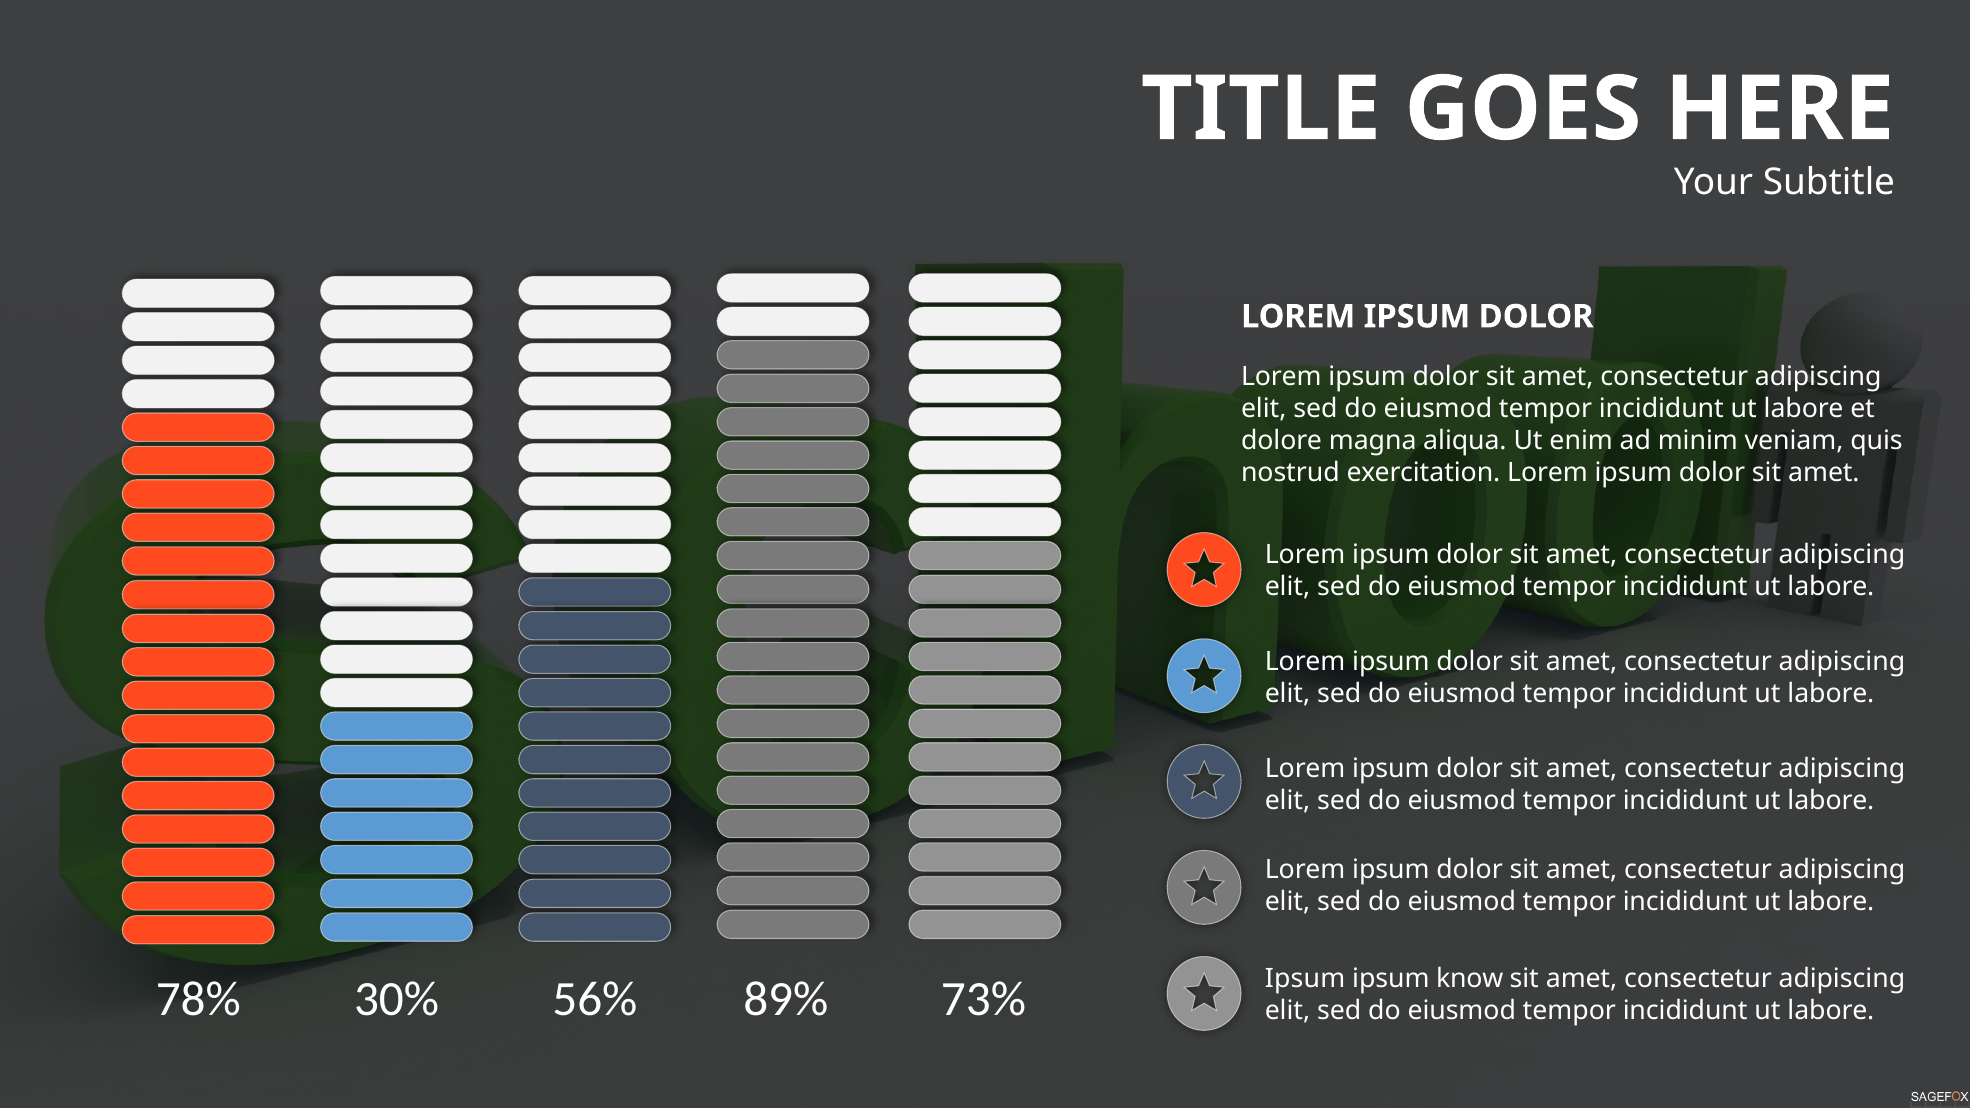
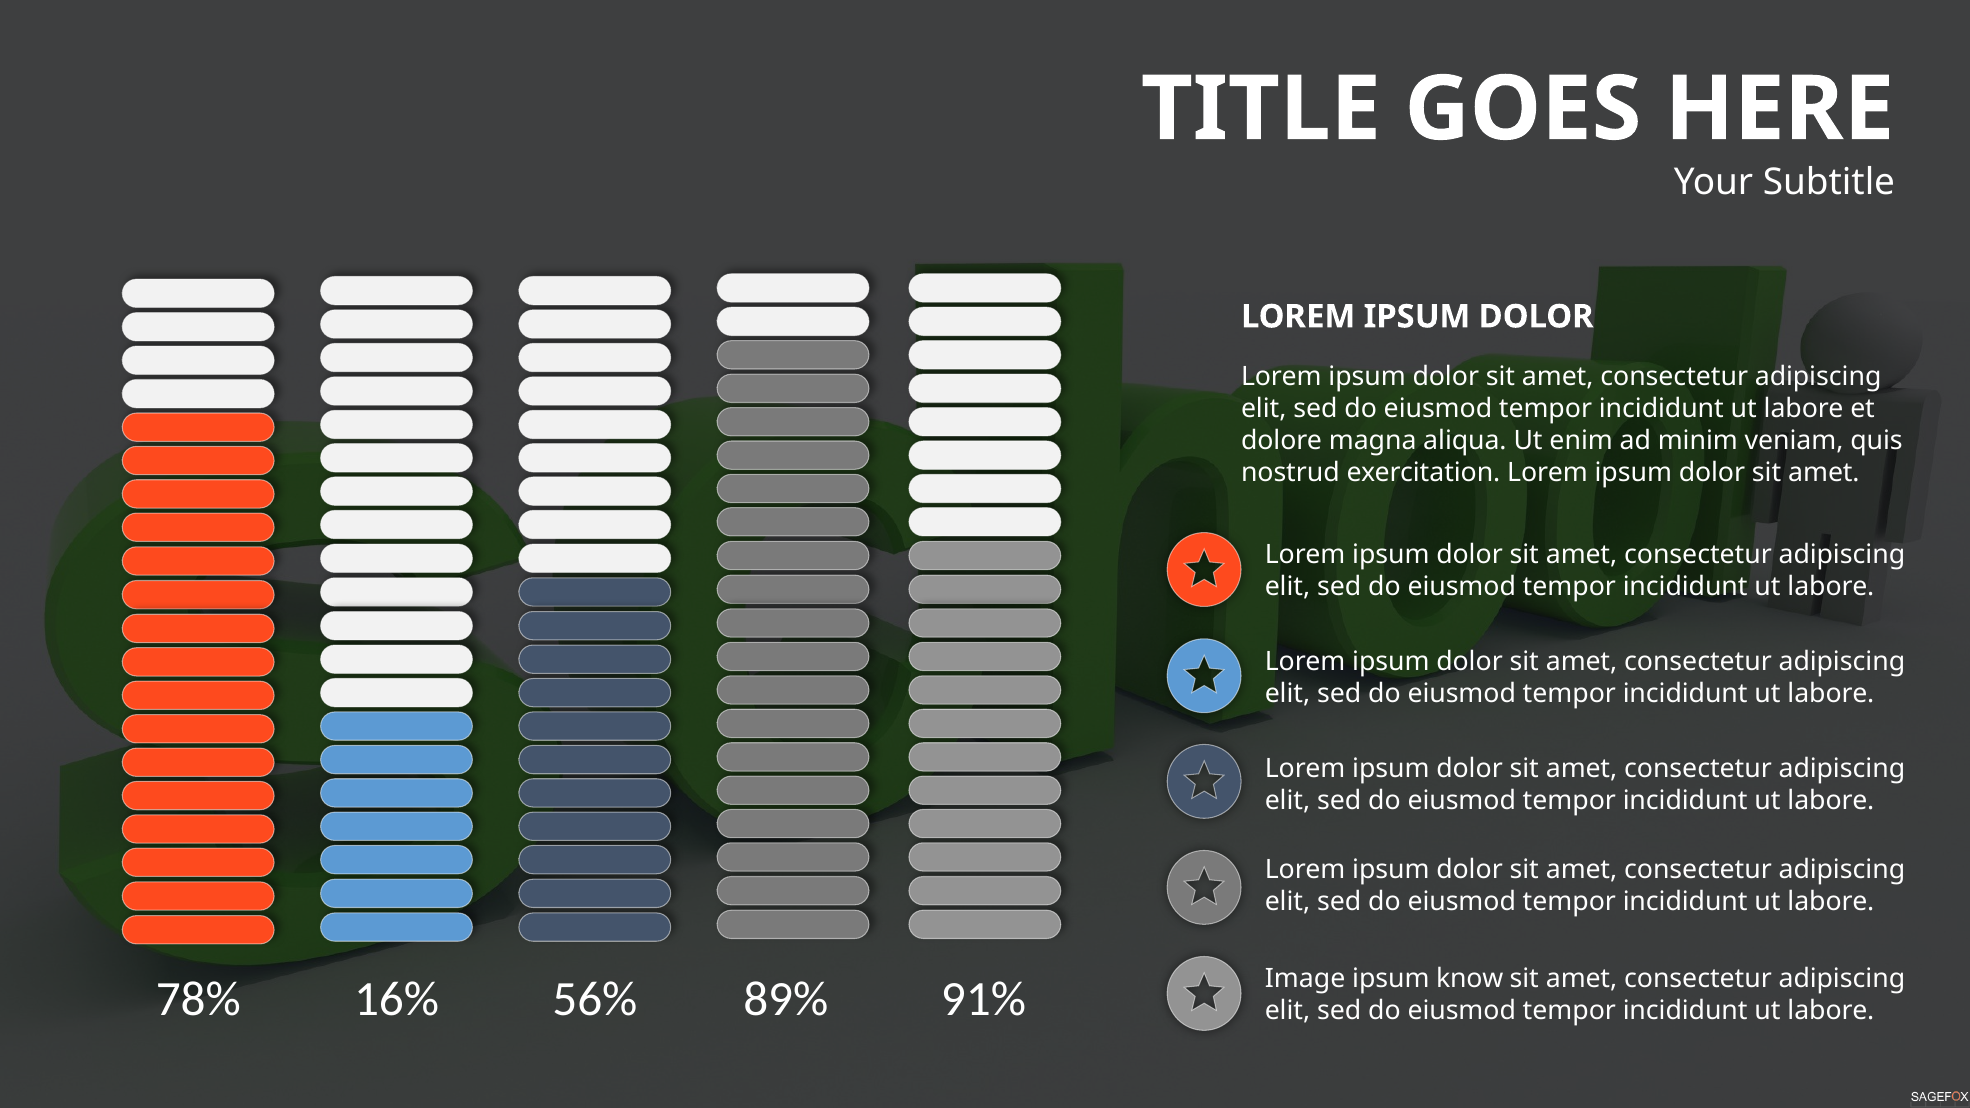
Ipsum: Ipsum -> Image (1305, 979)
30%: 30% -> 16% (397, 999)
73%: 73% -> 91% (983, 999)
